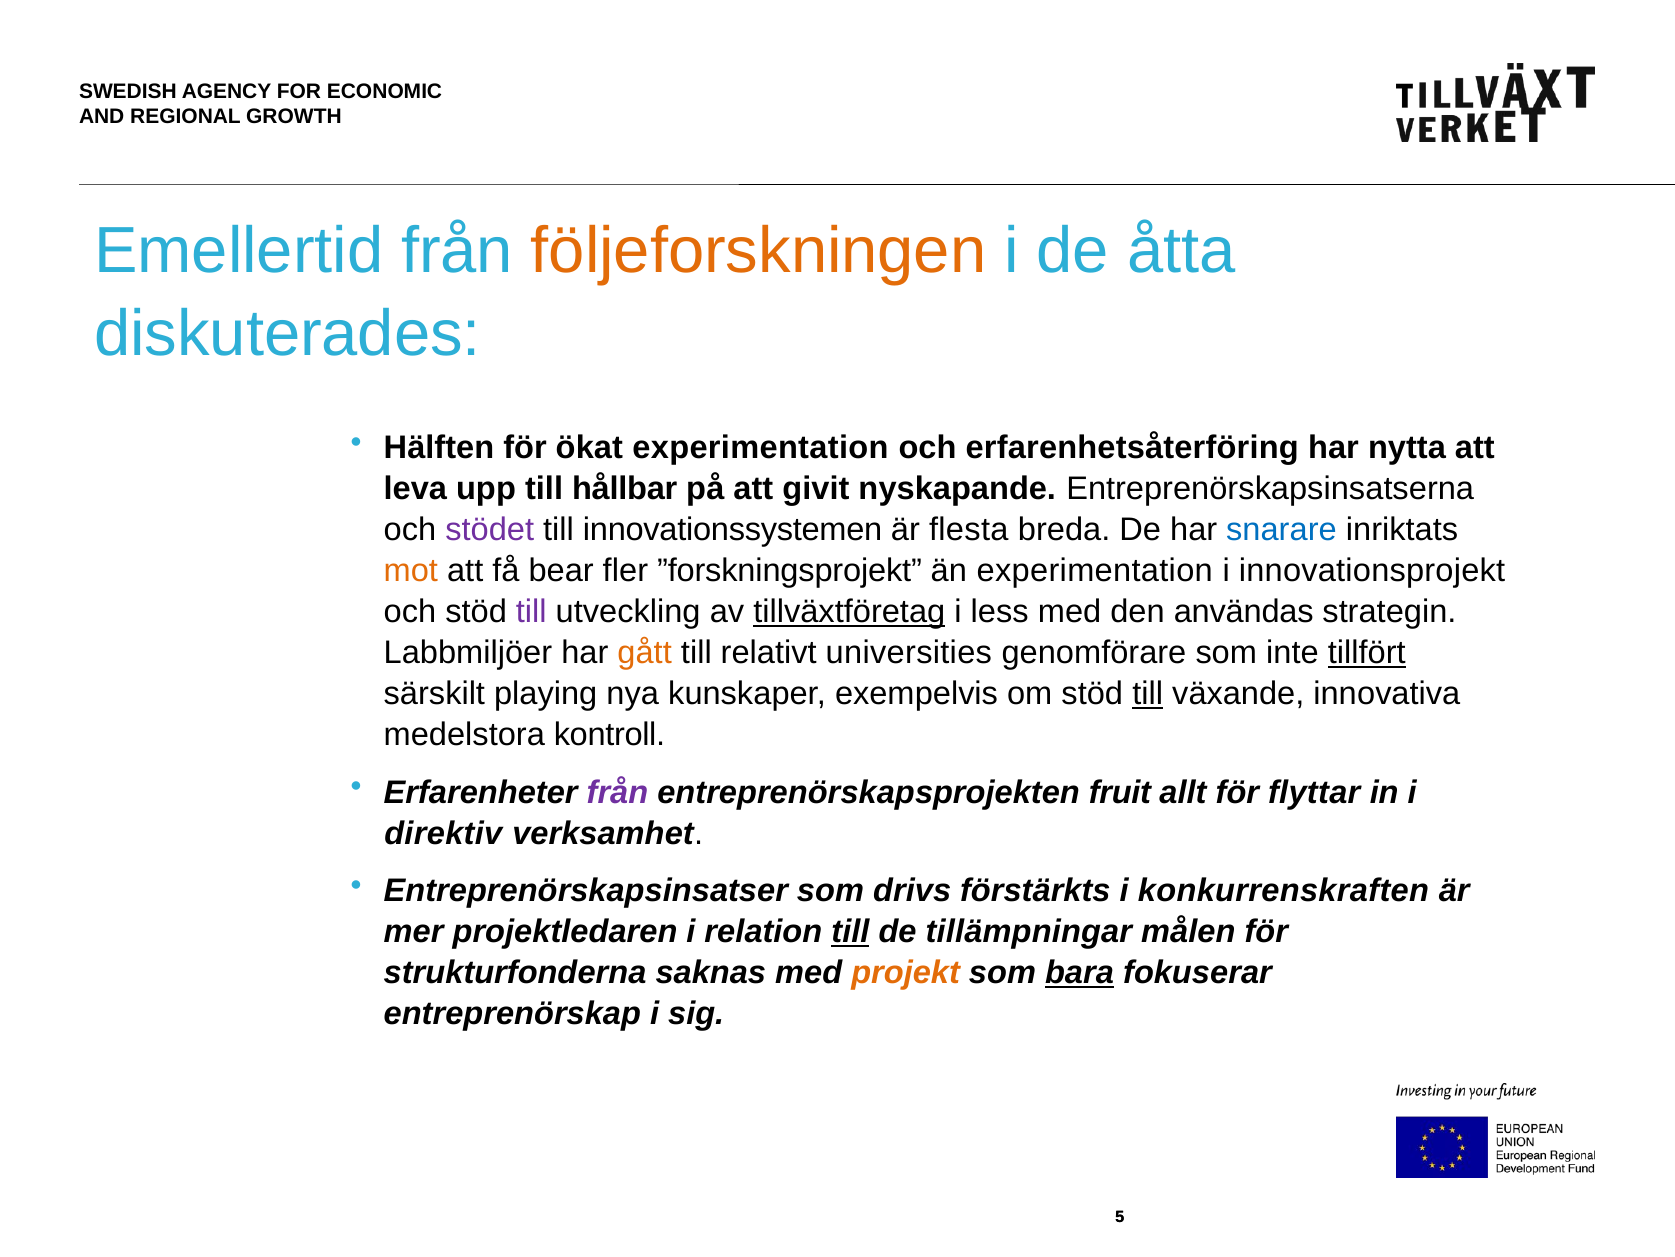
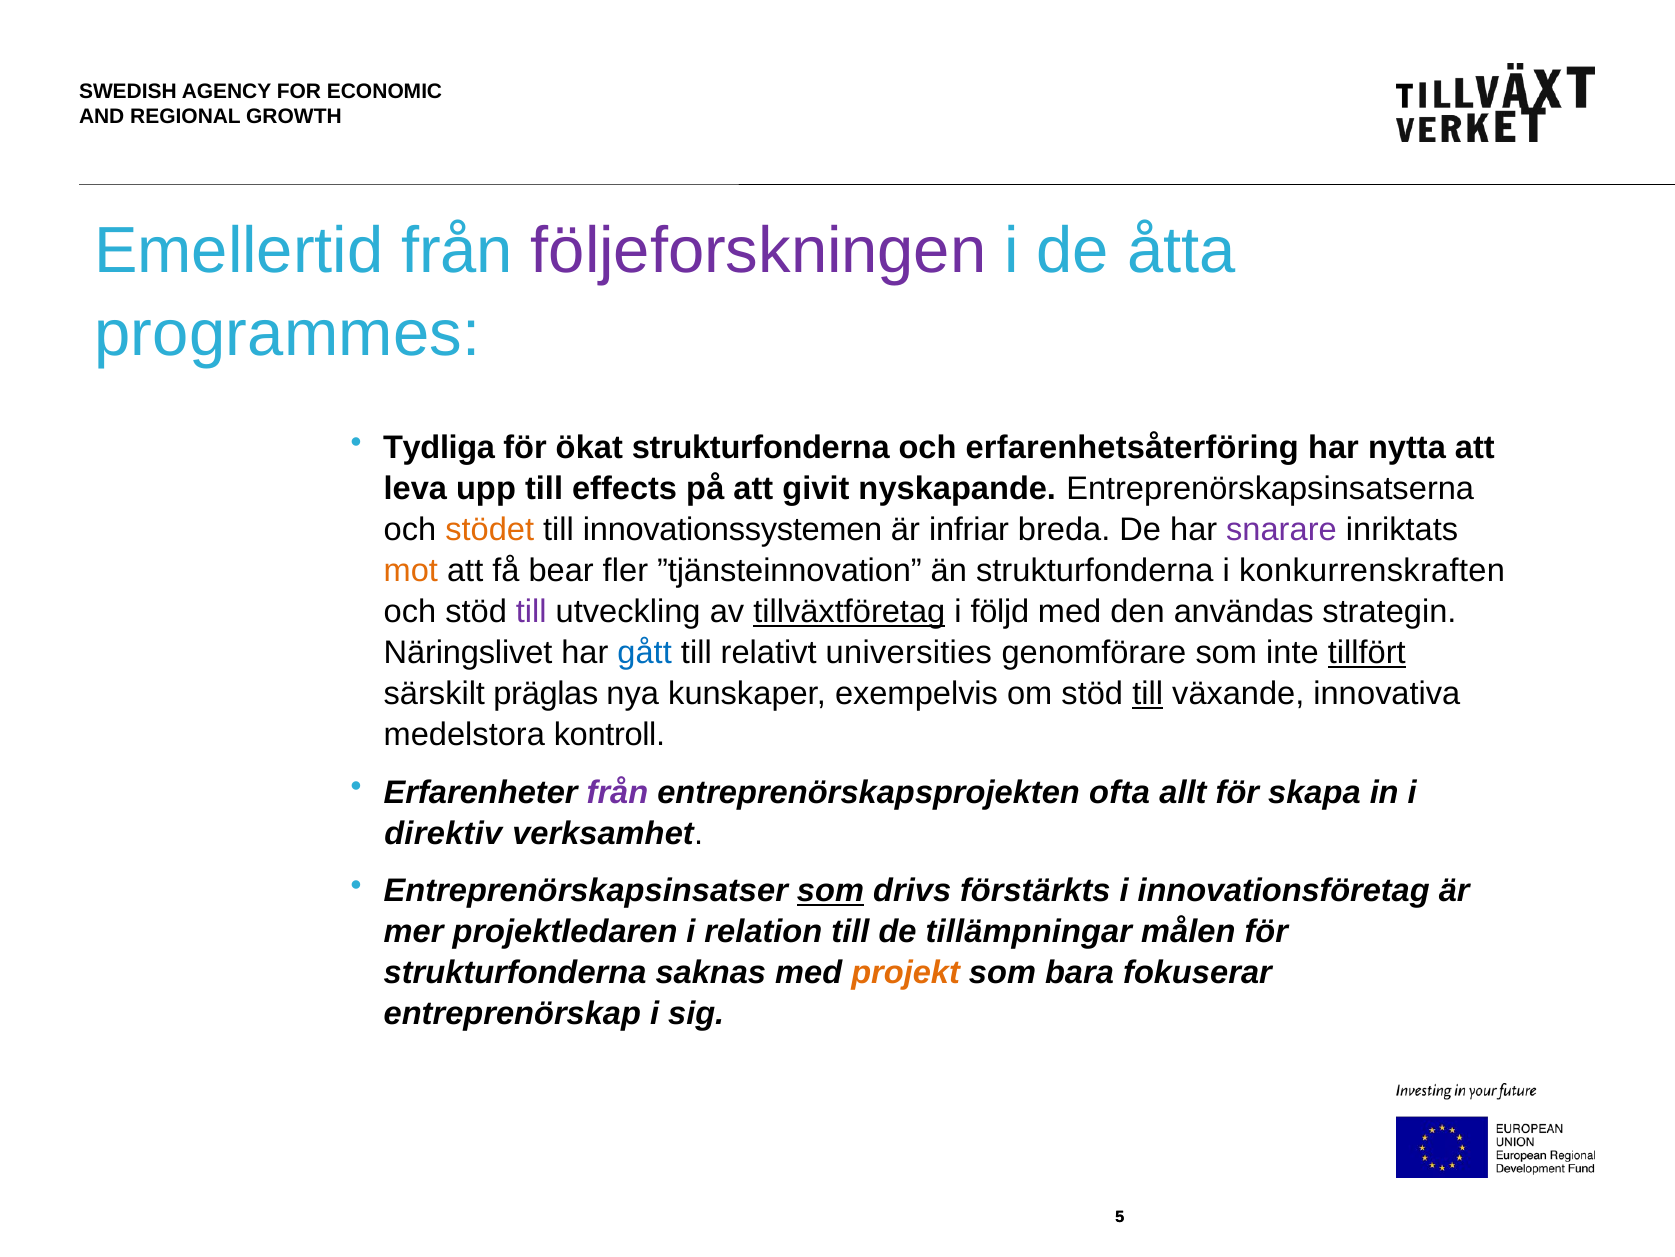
följeforskningen colour: orange -> purple (759, 251)
diskuterades: diskuterades -> programmes (287, 333)
Hälften: Hälften -> Tydliga (439, 447)
ökat experimentation: experimentation -> strukturfonderna (761, 447)
hållbar: hållbar -> effects (625, 488)
stödet colour: purple -> orange (490, 529)
flesta: flesta -> infriar (969, 529)
snarare colour: blue -> purple (1281, 529)
”forskningsprojekt: ”forskningsprojekt -> ”tjänsteinnovation (789, 570)
än experimentation: experimentation -> strukturfonderna (1095, 570)
innovationsprojekt: innovationsprojekt -> konkurrenskraften (1372, 570)
less: less -> följd (1000, 611)
Labbmiljöer: Labbmiljöer -> Näringslivet (468, 652)
gått colour: orange -> blue (645, 652)
playing: playing -> präglas (546, 693)
fruit: fruit -> ofta (1120, 792)
flyttar: flyttar -> skapa (1314, 792)
som underline: none -> present (831, 890)
konkurrenskraften: konkurrenskraften -> innovationsföretag (1284, 890)
till underline: present -> none (850, 931)
bara underline: present -> none (1079, 972)
